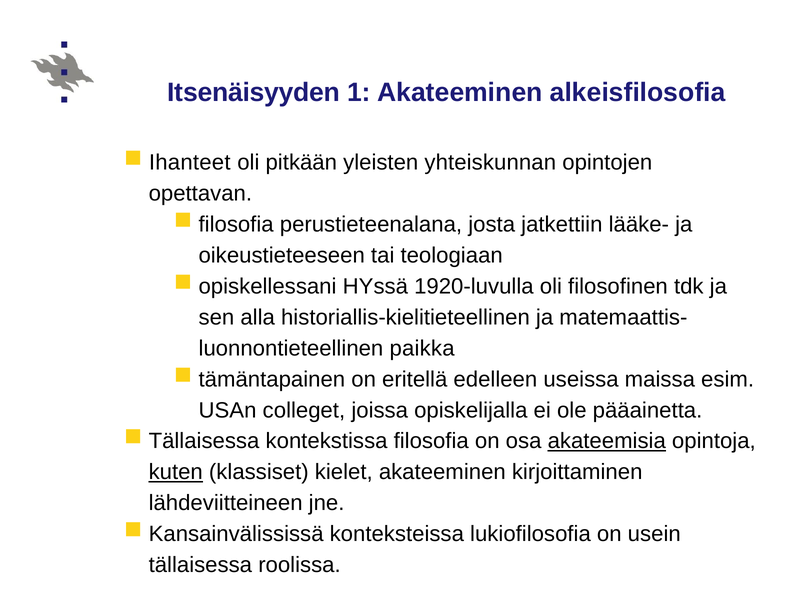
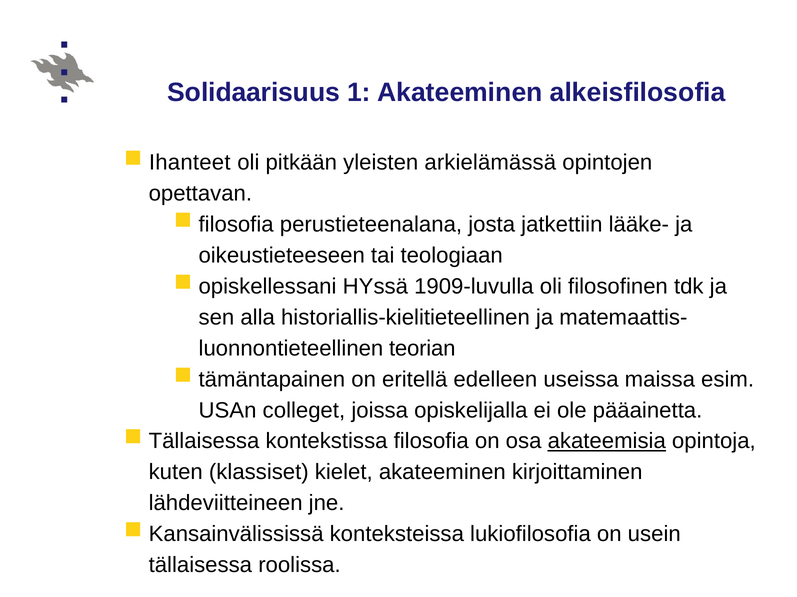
Itsenäisyyden: Itsenäisyyden -> Solidaarisuus (254, 92)
yhteiskunnan: yhteiskunnan -> arkielämässä (490, 163)
1920-luvulla: 1920-luvulla -> 1909-luvulla (474, 287)
paikka: paikka -> teorian (422, 349)
kuten underline: present -> none (176, 473)
